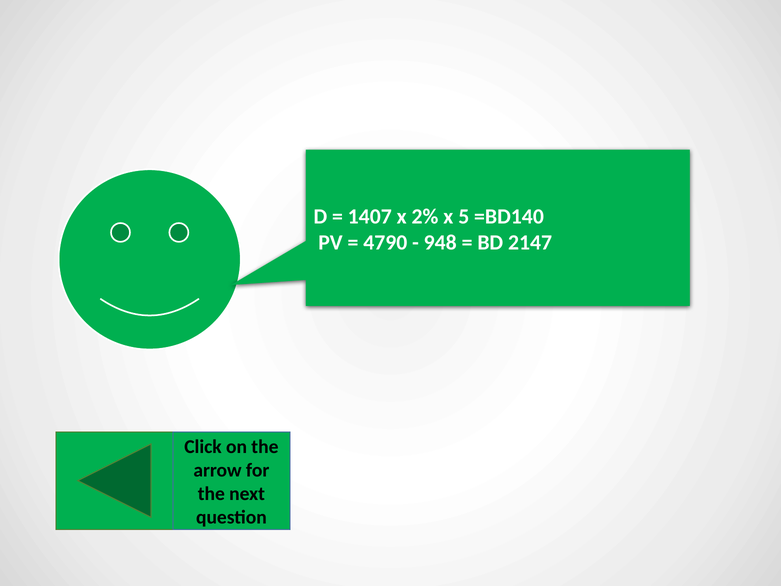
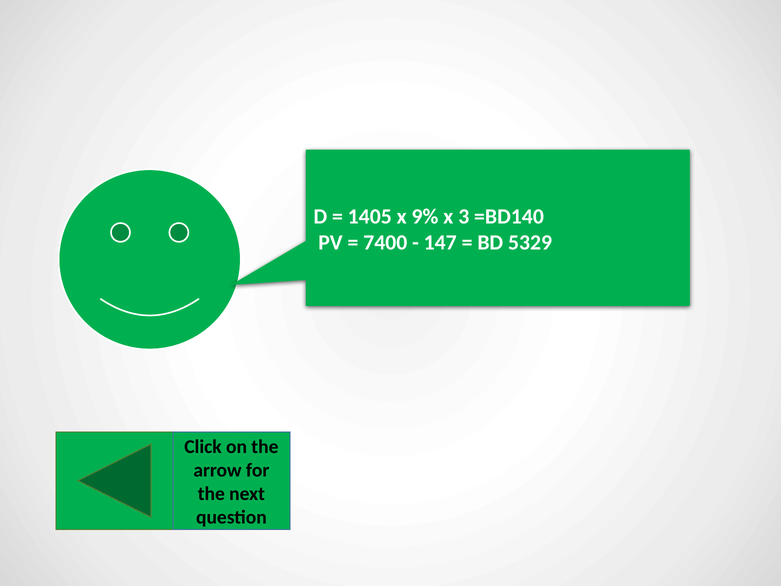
1407: 1407 -> 1405 (370, 216)
2%: 2% -> 9% (425, 216)
5: 5 -> 3 (464, 216)
4790: 4790 -> 7400 (385, 242)
948: 948 -> 147 (440, 242)
2147: 2147 -> 5329 (530, 242)
